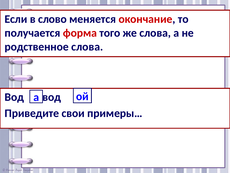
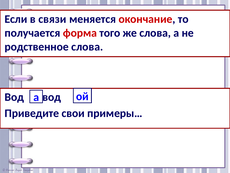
слово: слово -> связи (52, 19)
